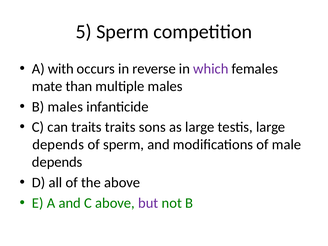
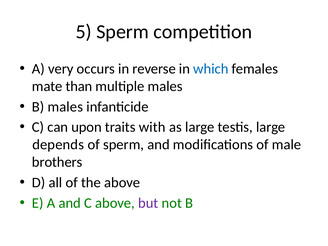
with: with -> very (61, 69)
which colour: purple -> blue (211, 69)
can traits: traits -> upon (87, 127)
sons: sons -> with (152, 127)
depends: depends -> brothers (57, 162)
